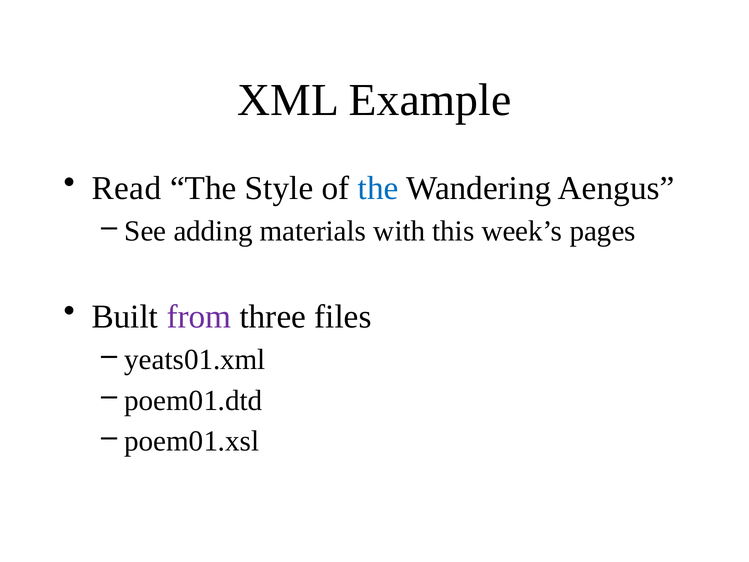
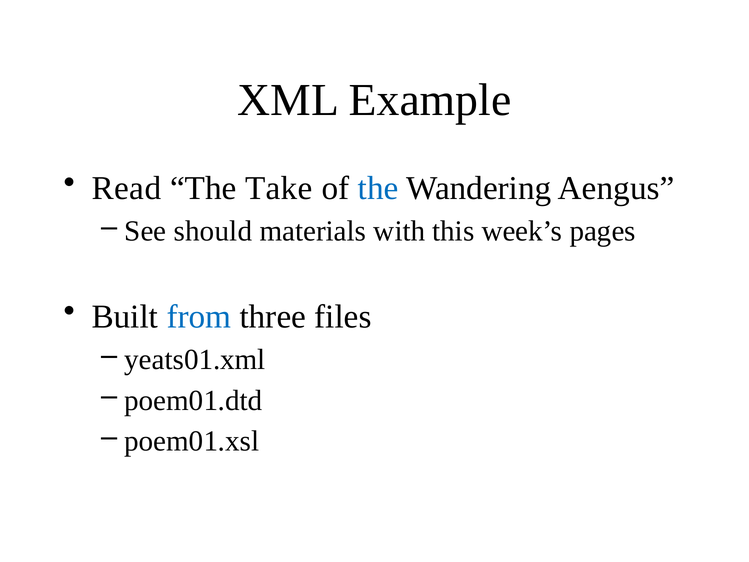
Style: Style -> Take (279, 188)
adding: adding -> should (213, 231)
from colour: purple -> blue (199, 316)
